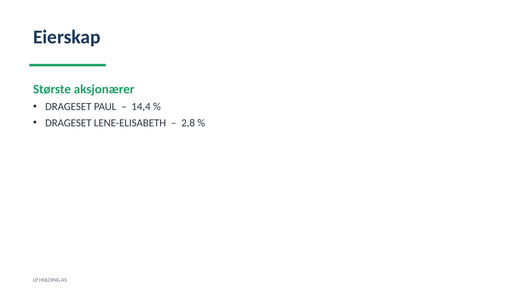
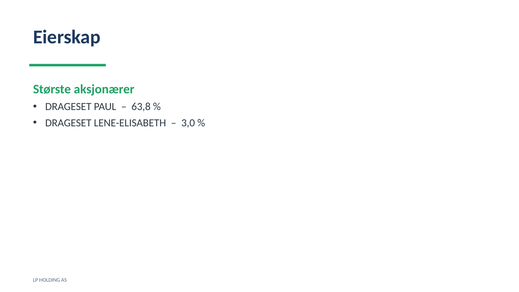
14,4: 14,4 -> 63,8 (141, 107)
2,8: 2,8 -> 3,0 (188, 123)
